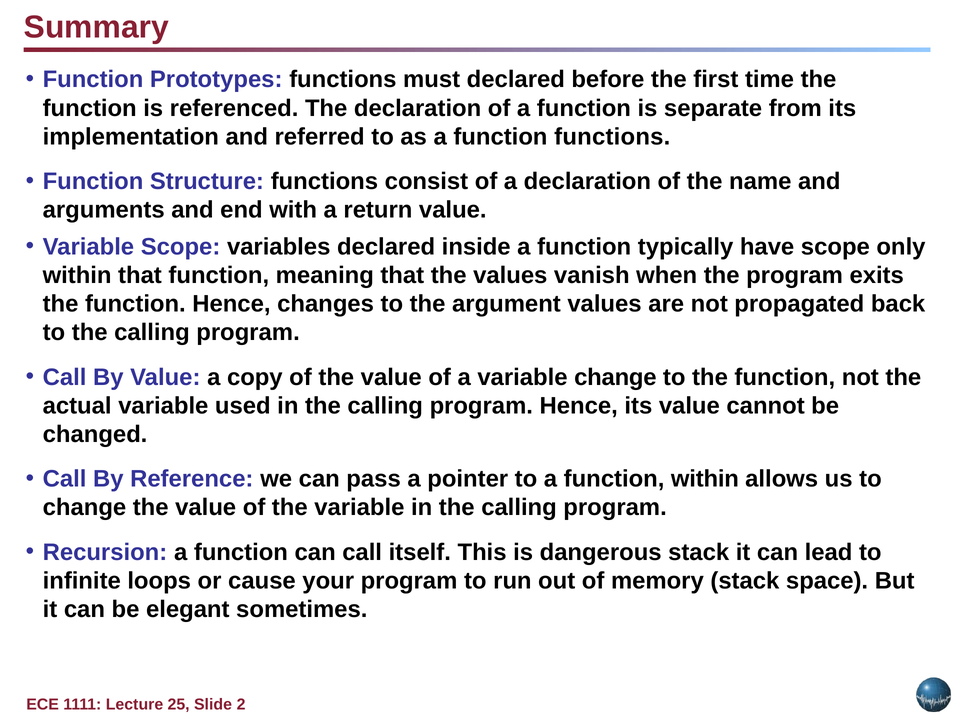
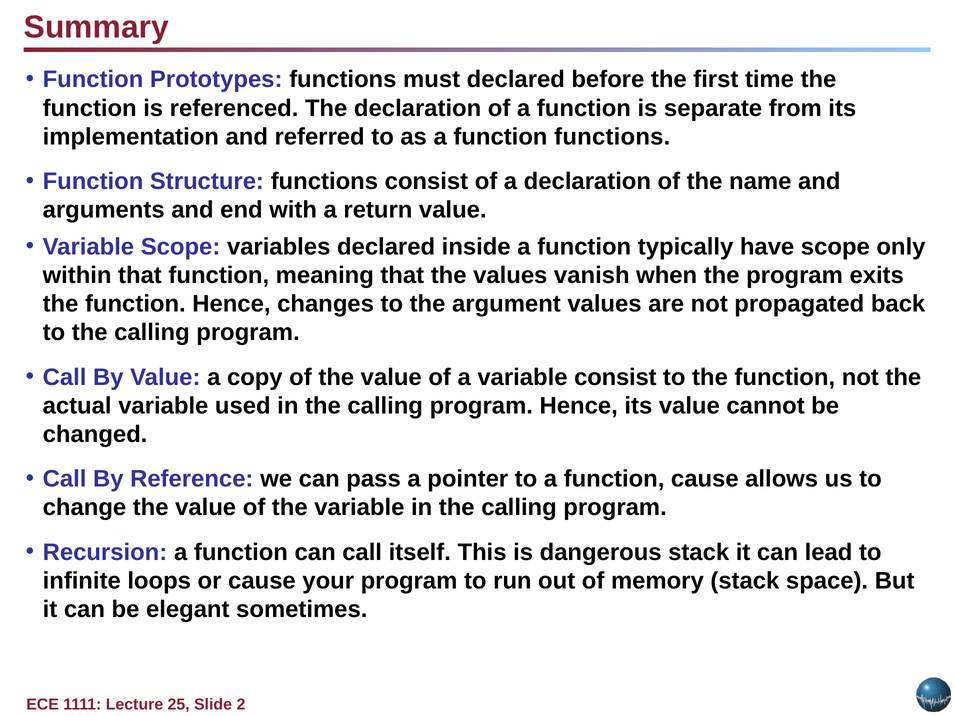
variable change: change -> consist (615, 377)
function within: within -> cause (705, 479)
